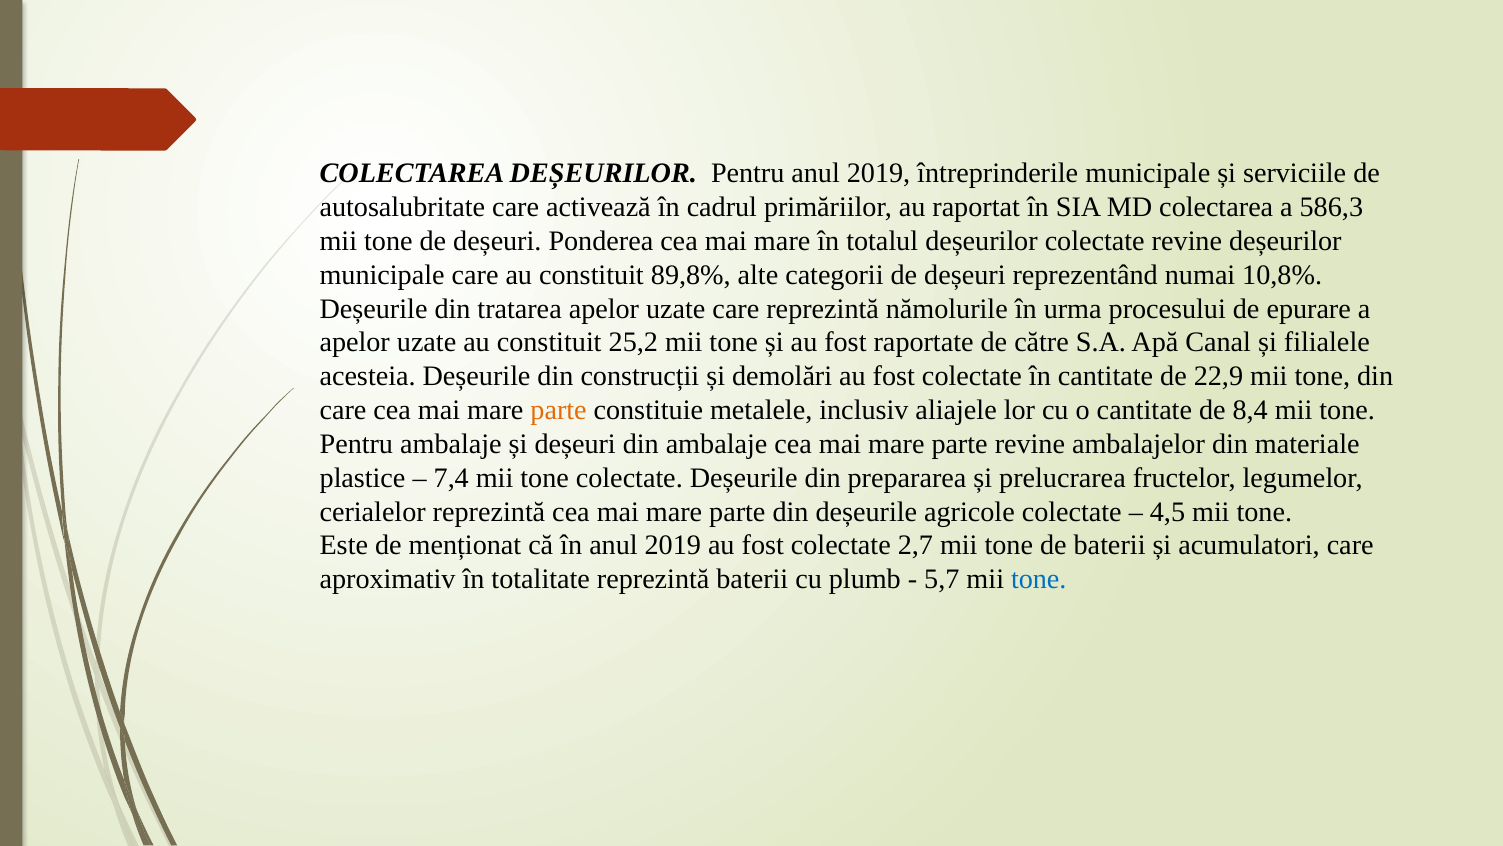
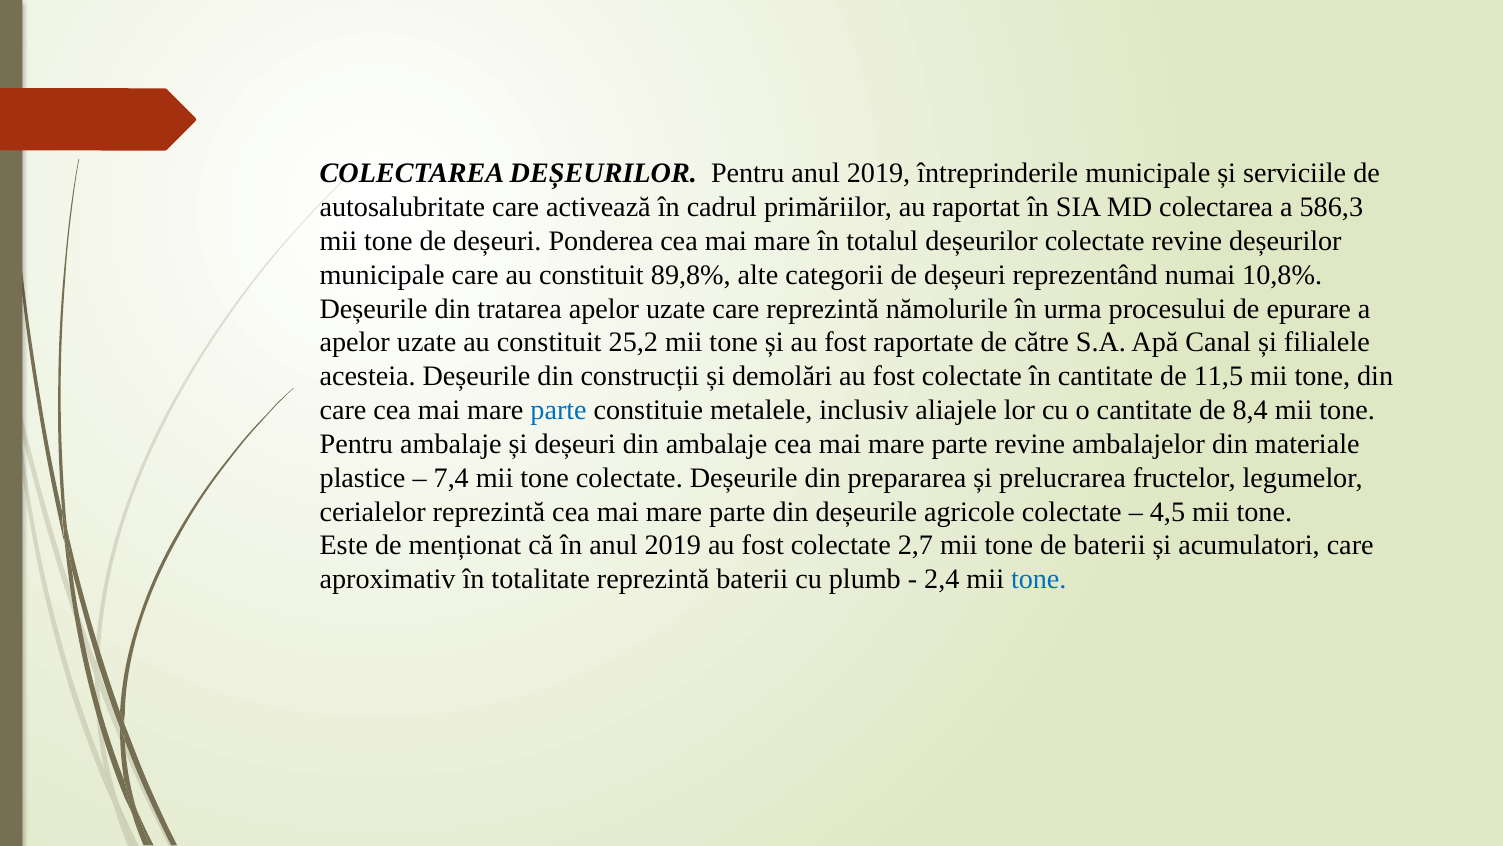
22,9: 22,9 -> 11,5 (1218, 376)
parte colour: orange -> blue (559, 410)
5,7: 5,7 -> 2,4 (942, 579)
